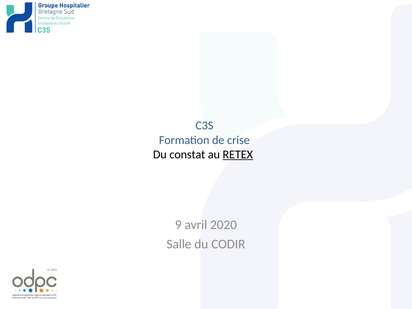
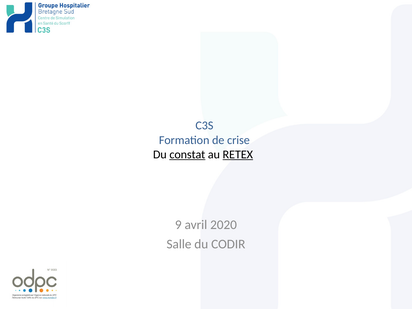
constat underline: none -> present (187, 155)
